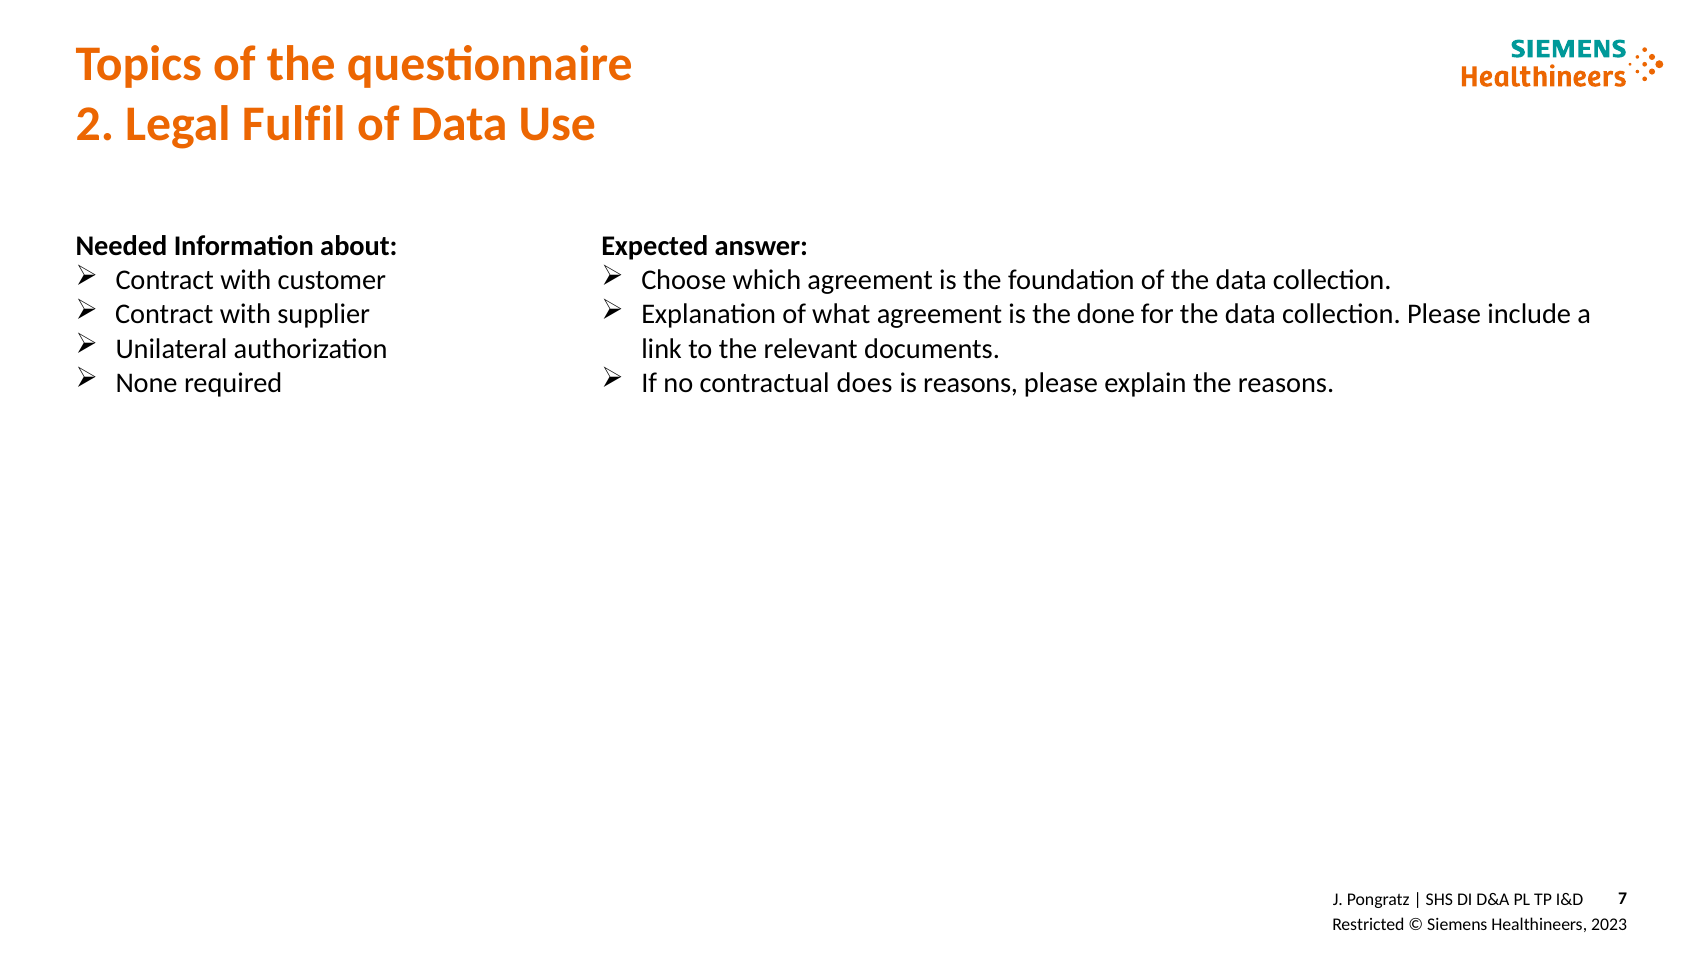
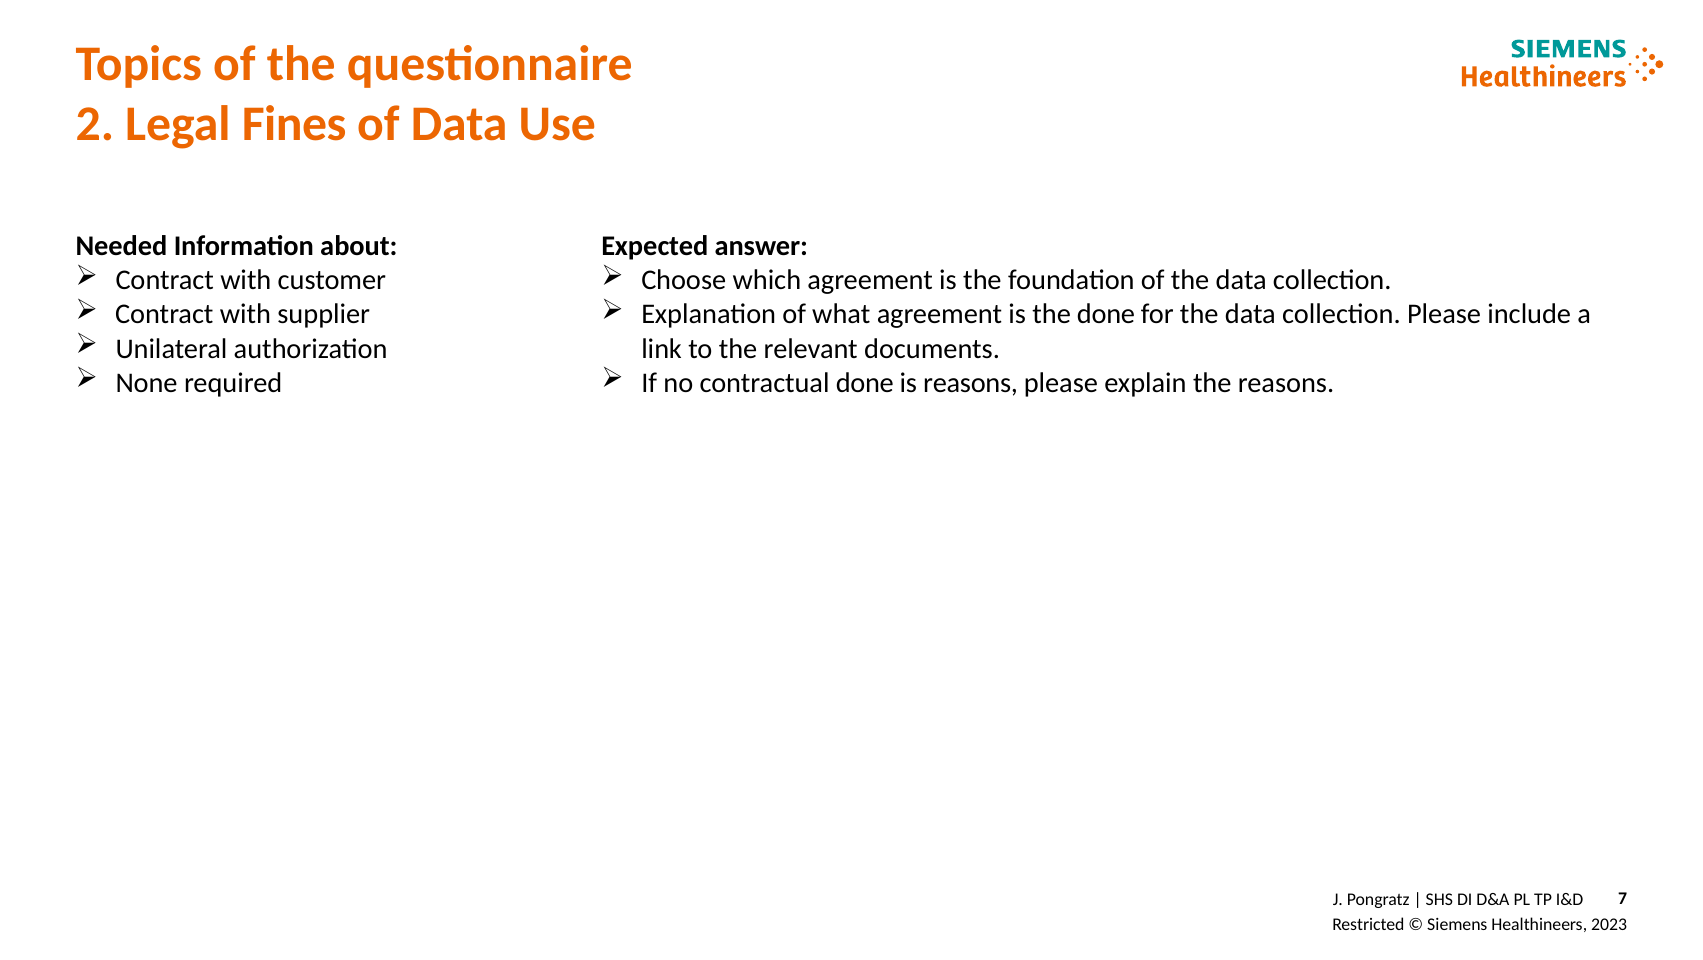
Fulfil: Fulfil -> Fines (294, 124)
contractual does: does -> done (865, 383)
